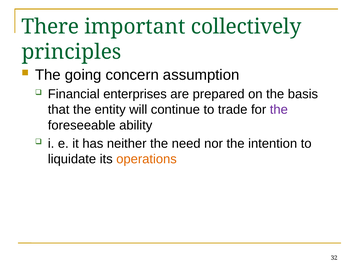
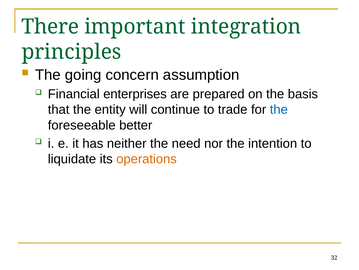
collectively: collectively -> integration (246, 27)
the colour: purple -> blue (279, 109)
ability: ability -> better (136, 125)
